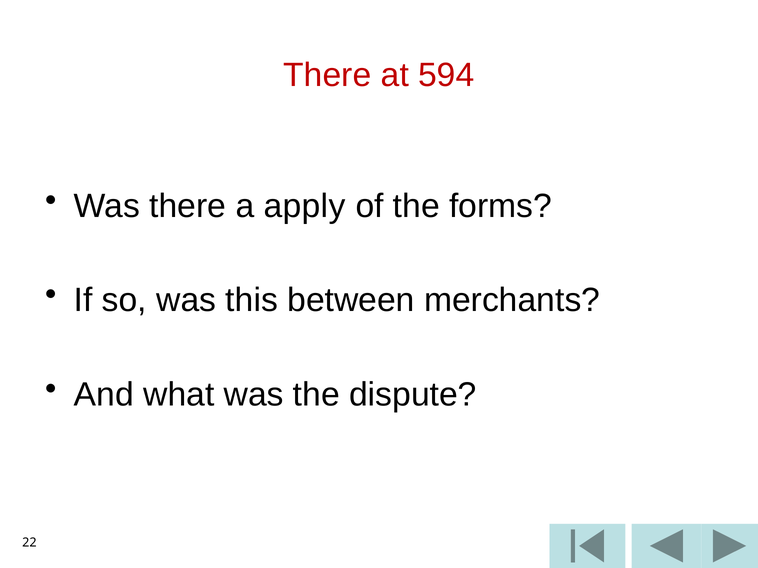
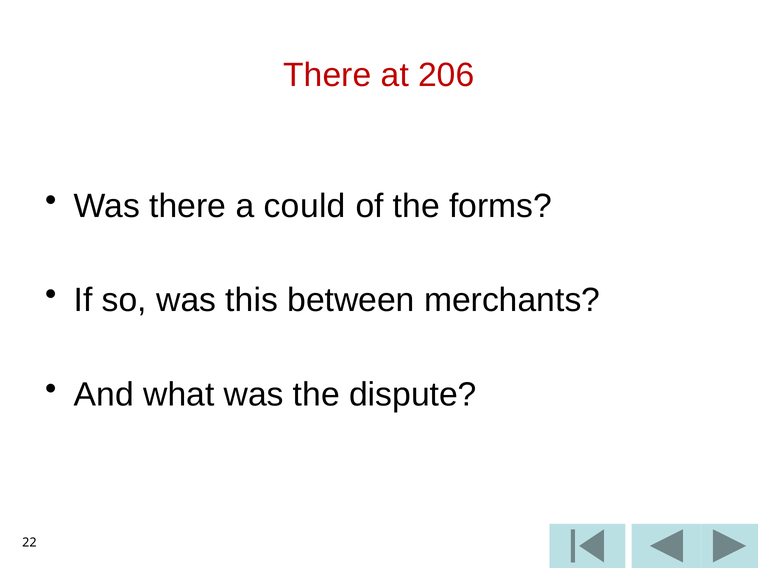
594: 594 -> 206 (446, 75)
apply: apply -> could (305, 206)
